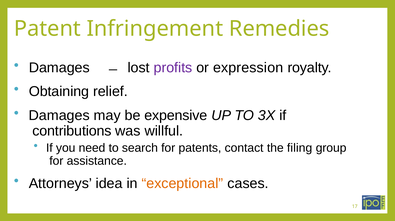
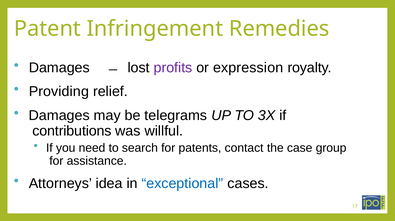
Obtaining: Obtaining -> Providing (59, 92)
expensive: expensive -> telegrams (176, 116)
filing: filing -> case (300, 148)
exceptional colour: orange -> blue (182, 184)
